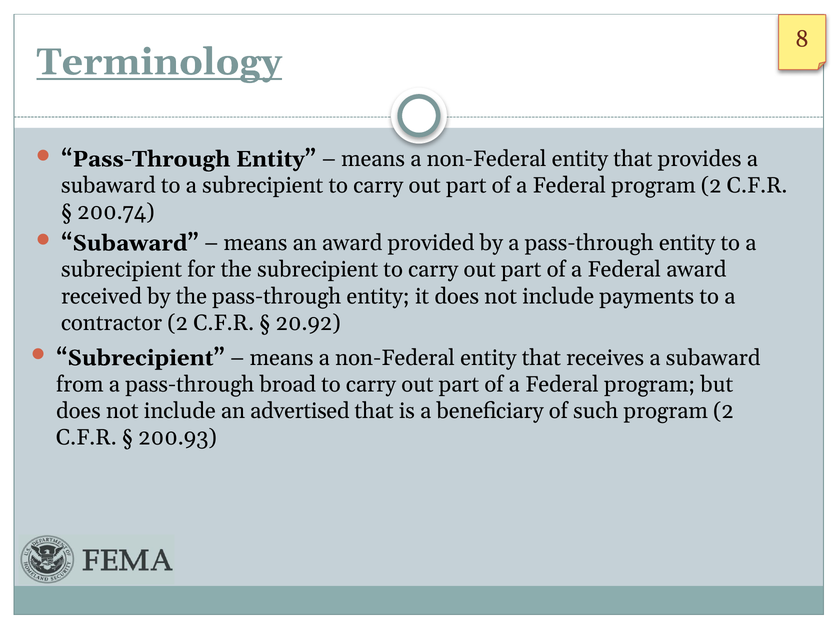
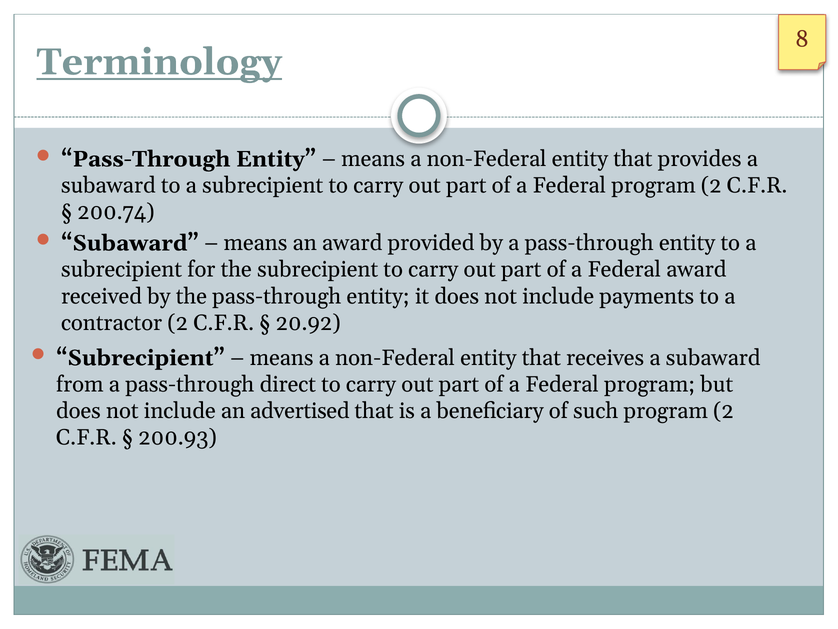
broad: broad -> direct (288, 384)
